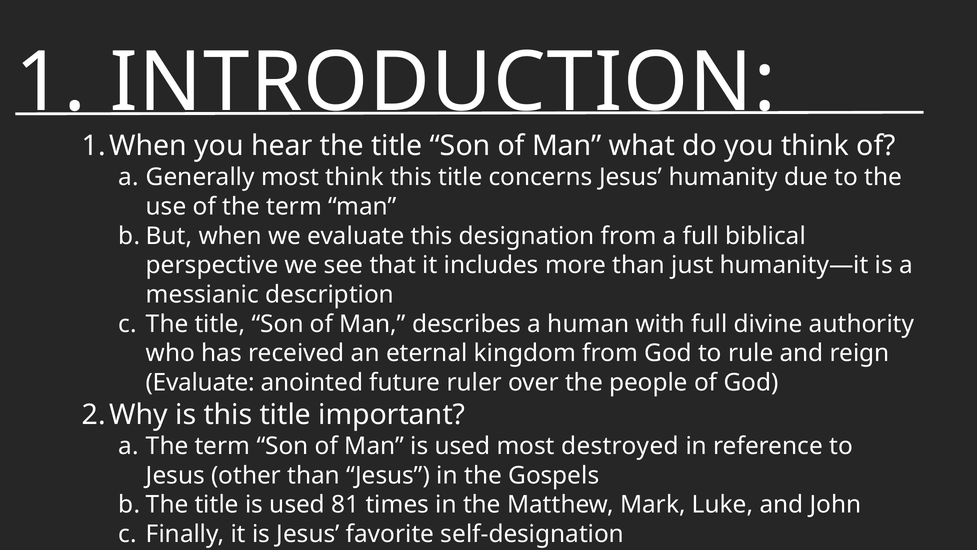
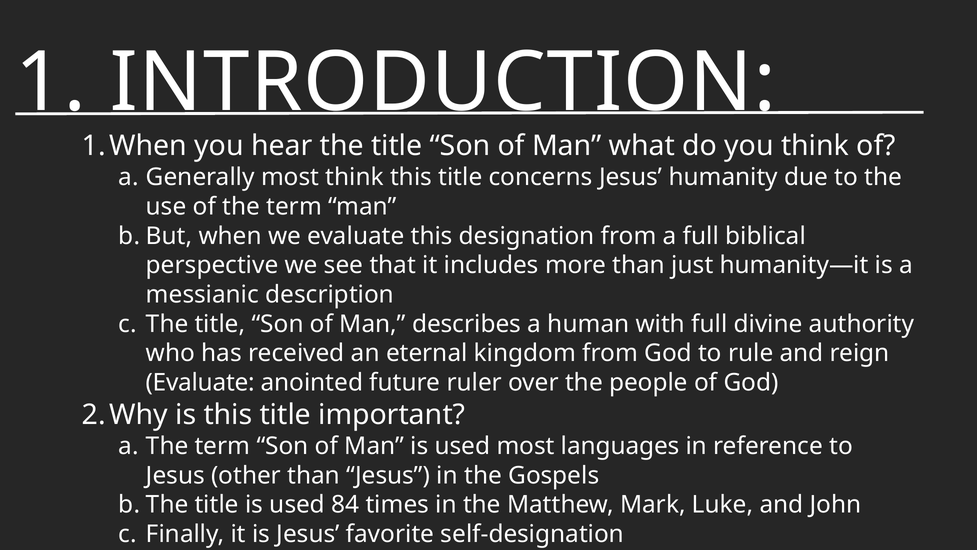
destroyed: destroyed -> languages (620, 446)
81: 81 -> 84 (345, 504)
